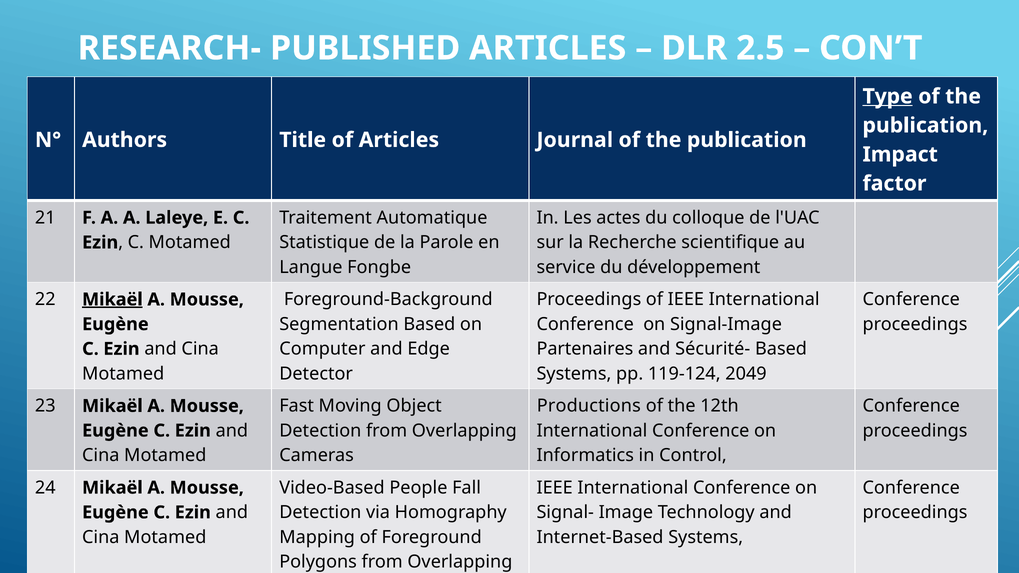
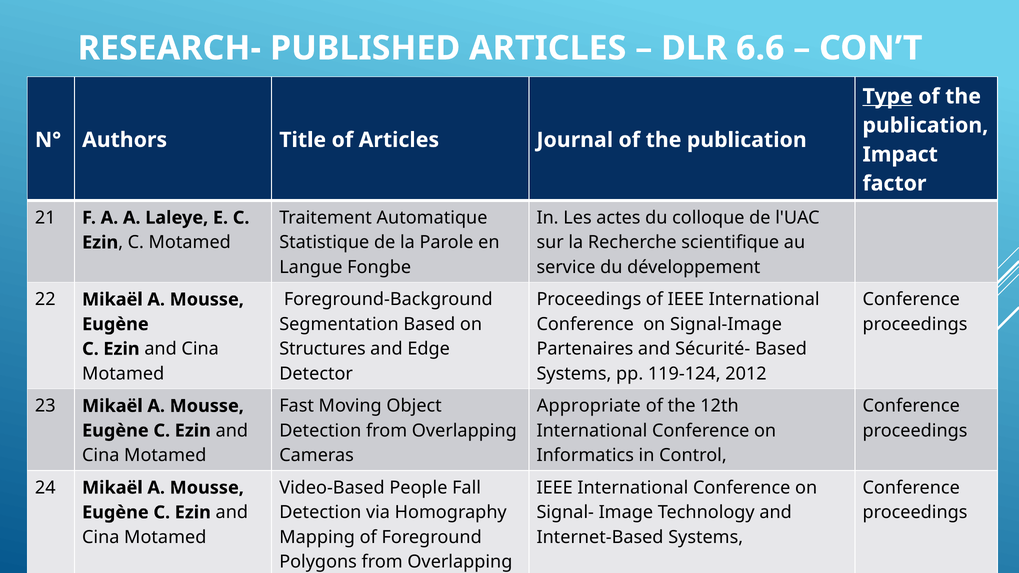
2.5: 2.5 -> 6.6 (760, 48)
Mikaël underline: present -> none (112, 300)
Computer: Computer -> Structures (323, 349)
2049: 2049 -> 2012 (746, 374)
Productions: Productions -> Appropriate (589, 406)
